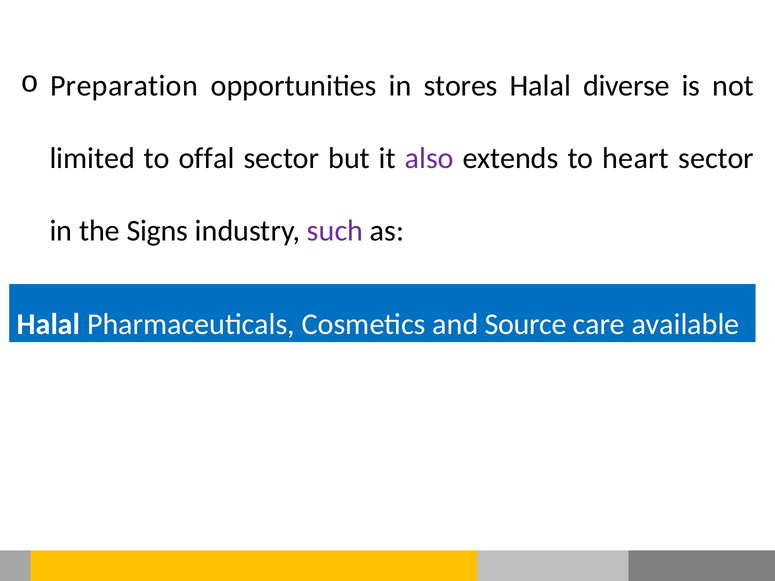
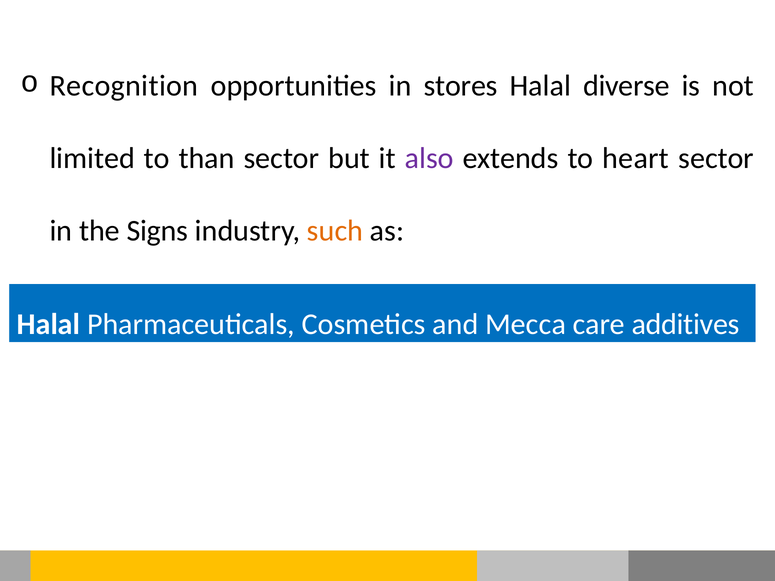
Preparation: Preparation -> Recognition (124, 86)
offal: offal -> than (207, 158)
such colour: purple -> orange (335, 231)
Source: Source -> Mecca (526, 324)
available: available -> additives (686, 324)
